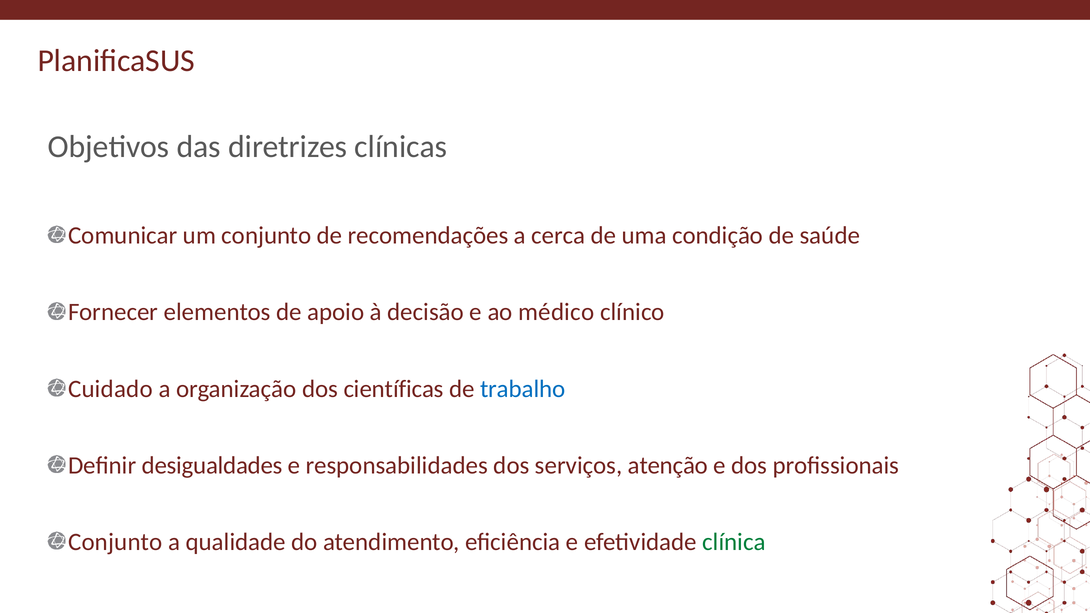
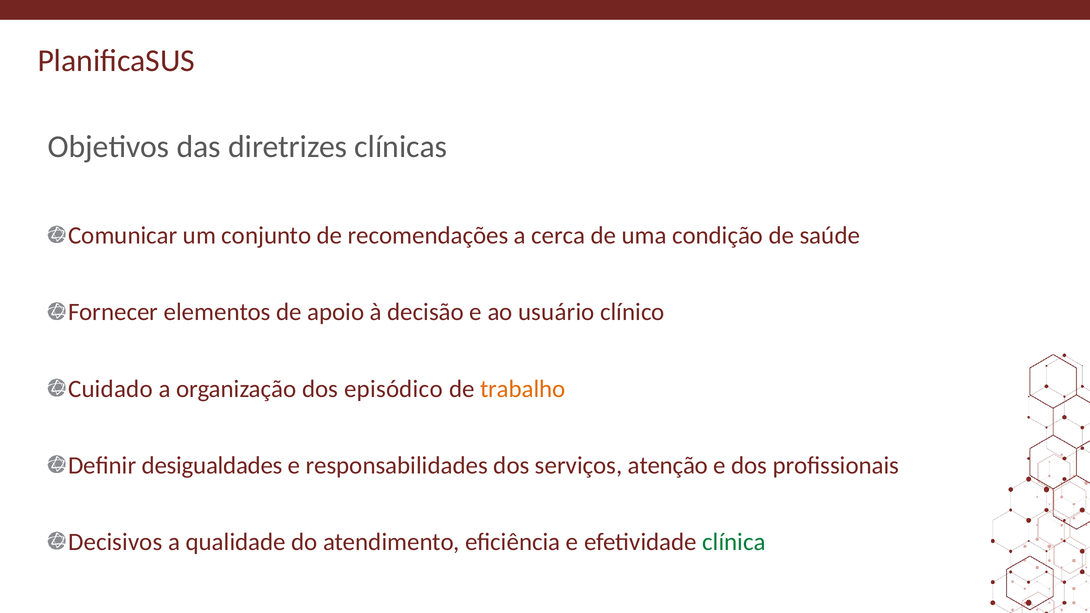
médico: médico -> usuário (556, 312)
científicas: científicas -> episódico (393, 389)
trabalho colour: blue -> orange (523, 389)
Conjunto: Conjunto -> Decisivos (115, 542)
